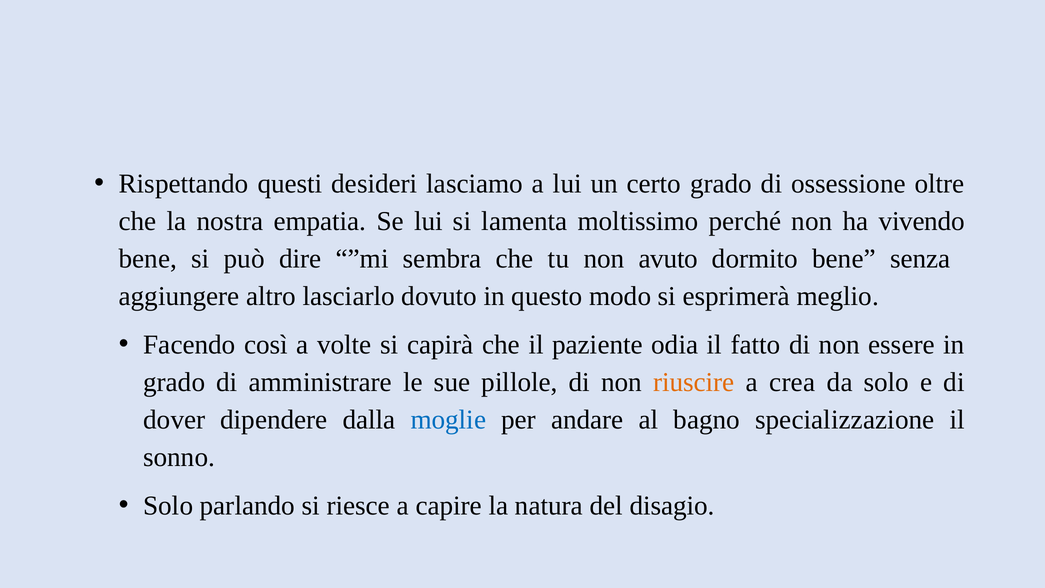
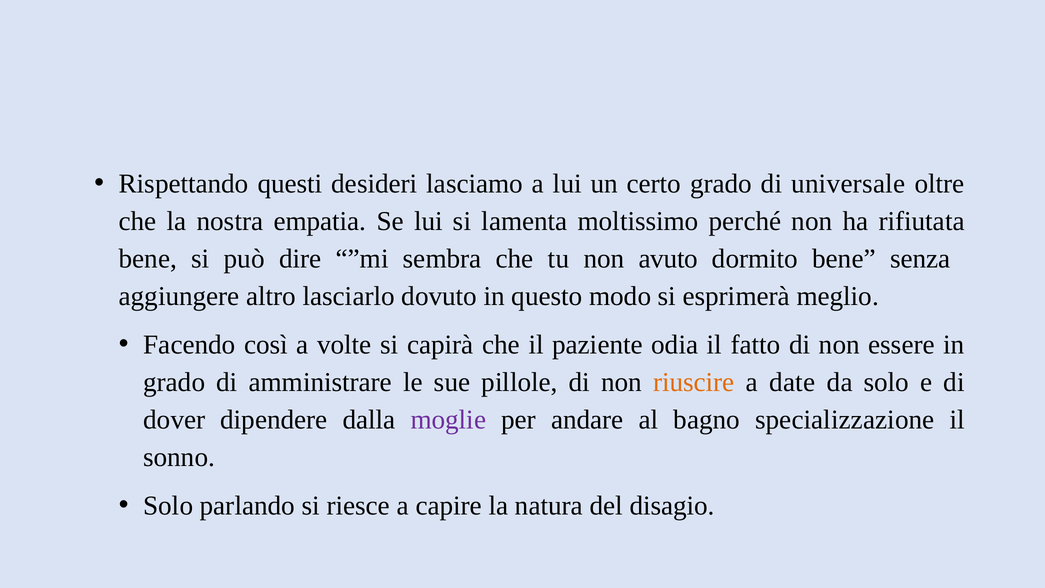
ossessione: ossessione -> universale (848, 183)
vivendo: vivendo -> rifiutata (922, 221)
crea: crea -> date (792, 382)
moglie colour: blue -> purple (448, 420)
